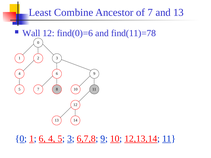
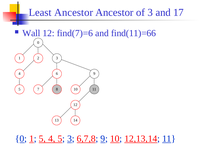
Least Combine: Combine -> Ancestor (74, 13)
of 7: 7 -> 3 (150, 13)
and 13: 13 -> 17 (179, 13)
find(0)=6: find(0)=6 -> find(7)=6 (75, 33)
find(11)=78: find(11)=78 -> find(11)=66 (133, 33)
1 6: 6 -> 5 (42, 139)
